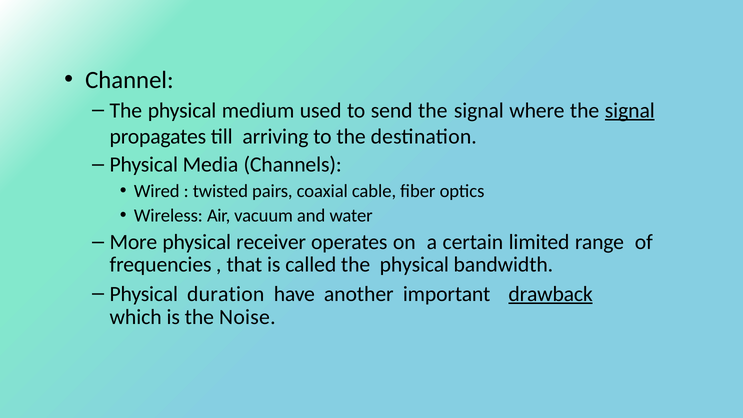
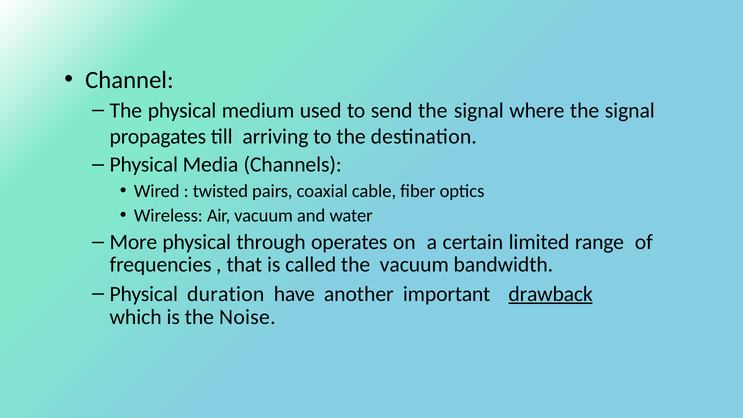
signal underline: present -> none (630, 110)
receiver: receiver -> through (271, 242)
called the physical: physical -> vacuum (414, 265)
